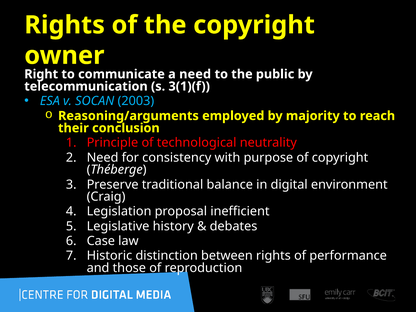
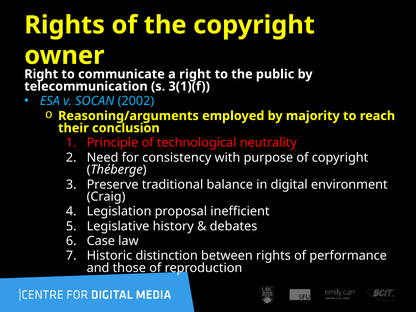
a need: need -> right (195, 74)
2003: 2003 -> 2002 (136, 101)
